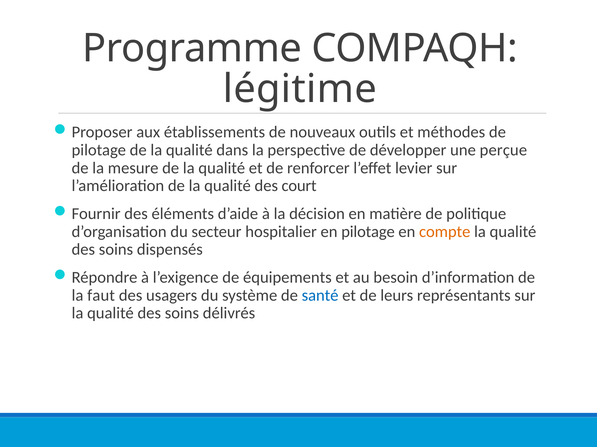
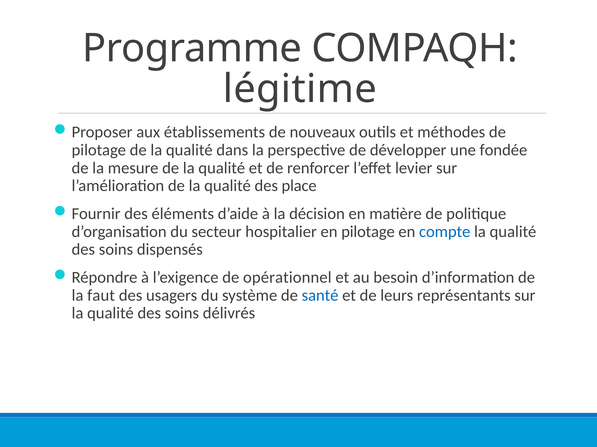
perçue: perçue -> fondée (503, 150)
court: court -> place (299, 186)
compte colour: orange -> blue (445, 232)
équipements: équipements -> opérationnel (287, 278)
